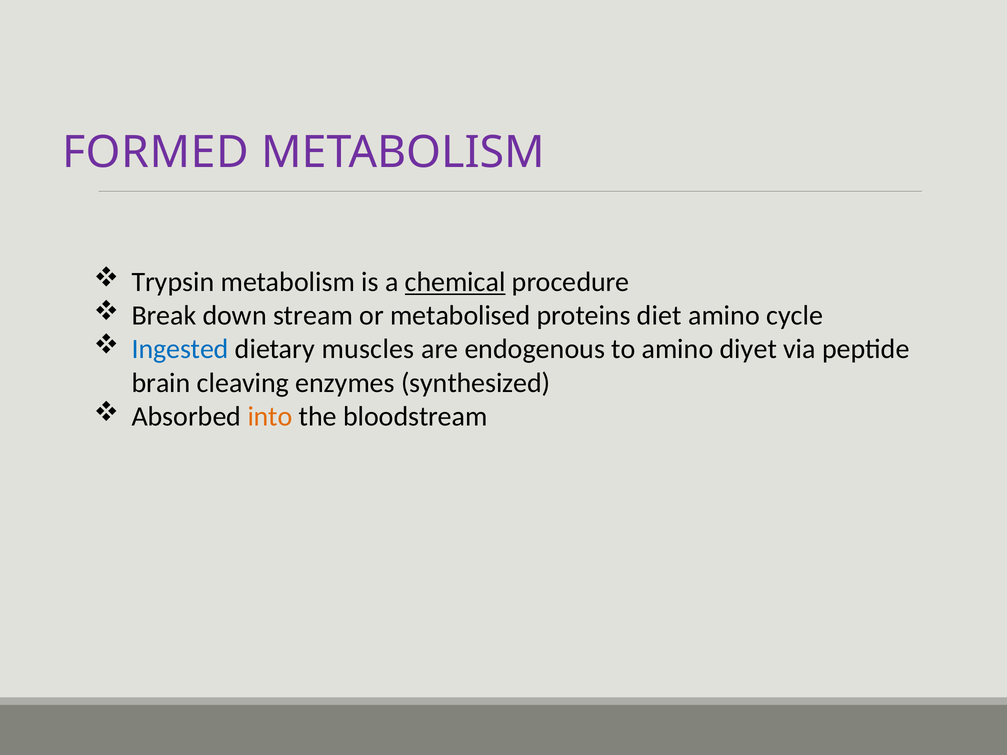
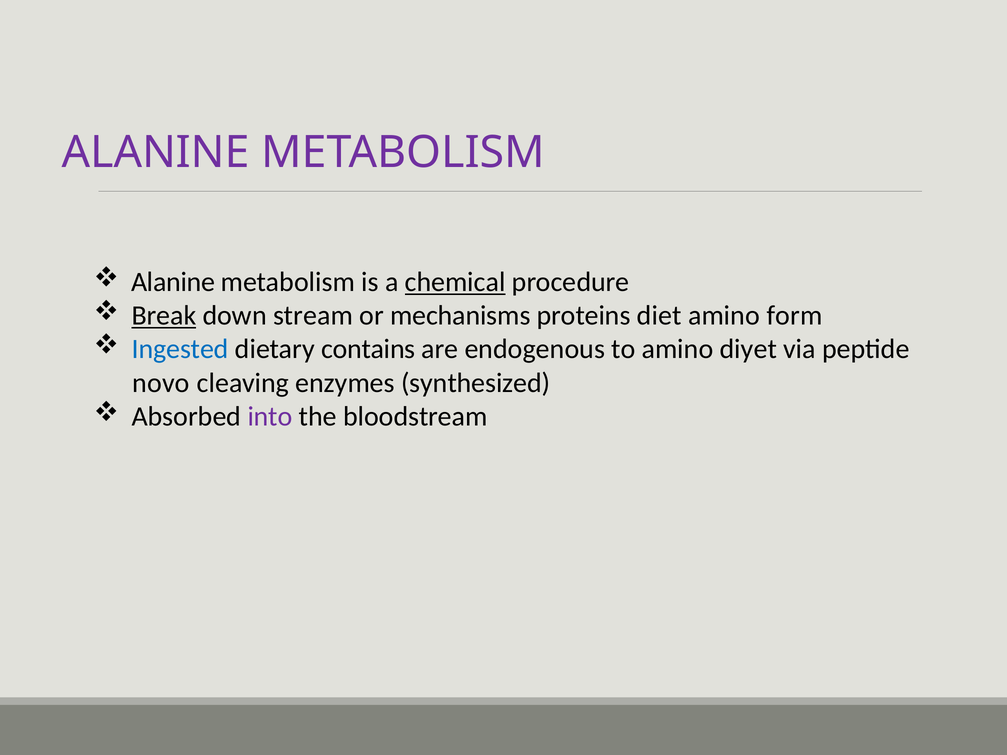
FORMED: FORMED -> ALANINE (156, 152)
Trypsin: Trypsin -> Alanine (173, 282)
Break underline: none -> present (164, 316)
metabolised: metabolised -> mechanisms (460, 316)
cycle: cycle -> form (795, 316)
muscles: muscles -> contains (368, 349)
brain: brain -> novo (161, 383)
into colour: orange -> purple (270, 416)
